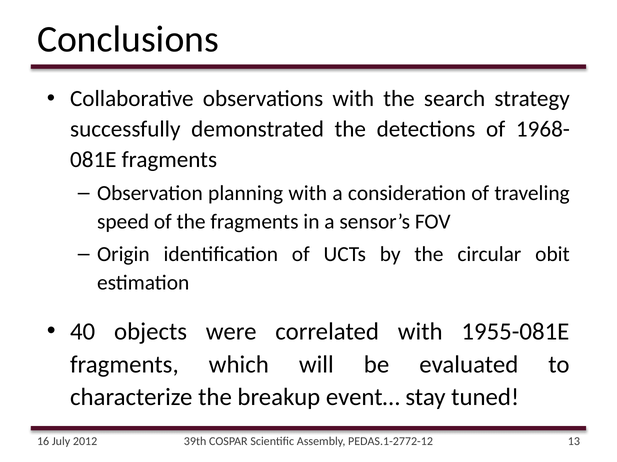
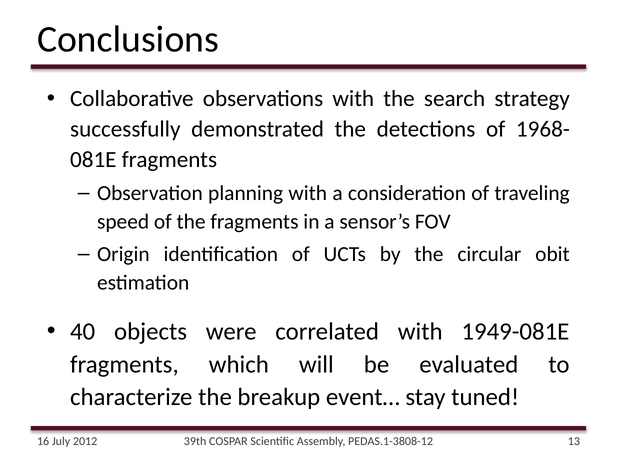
1955-081E: 1955-081E -> 1949-081E (515, 332)
PEDAS.1-2772-12: PEDAS.1-2772-12 -> PEDAS.1-3808-12 (391, 442)
